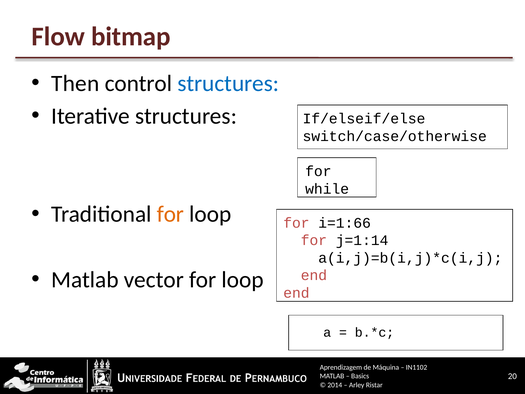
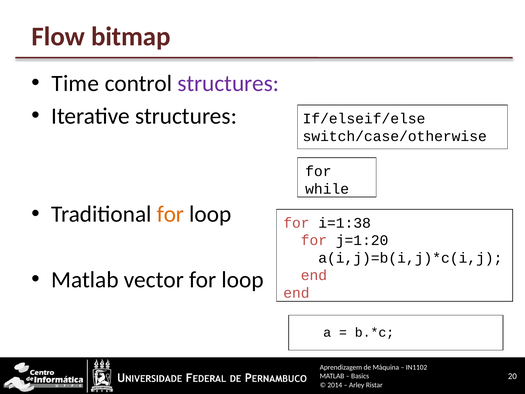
Then: Then -> Time (75, 83)
structures colour: blue -> purple (228, 83)
i=1:66: i=1:66 -> i=1:38 (345, 223)
j=1:14: j=1:14 -> j=1:20 (362, 240)
